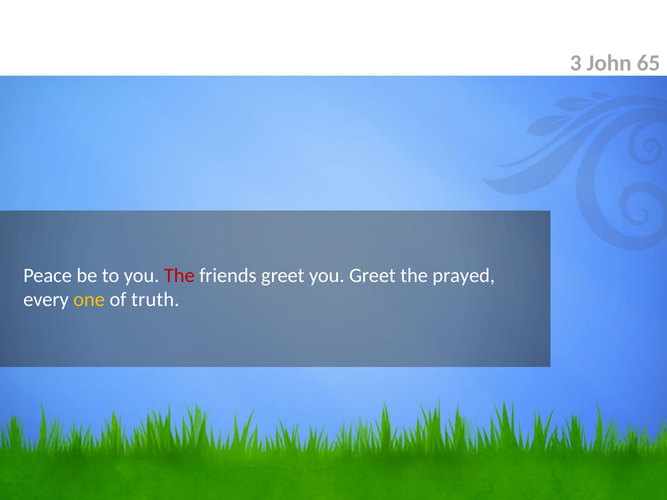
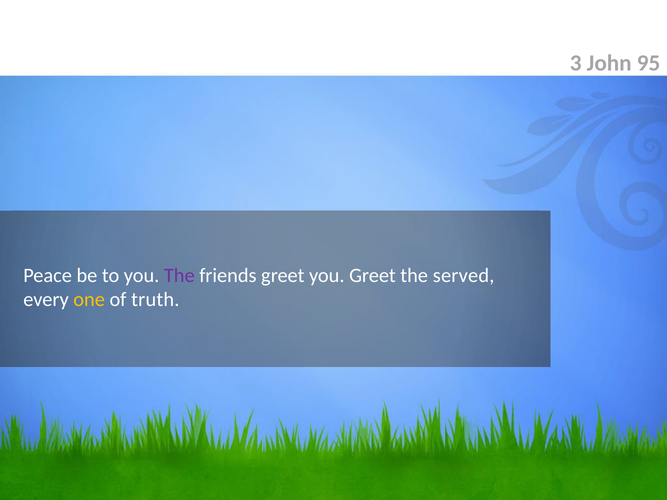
65: 65 -> 95 (649, 63)
The colour: red -> purple (179, 275)
prayed: prayed -> served (464, 275)
